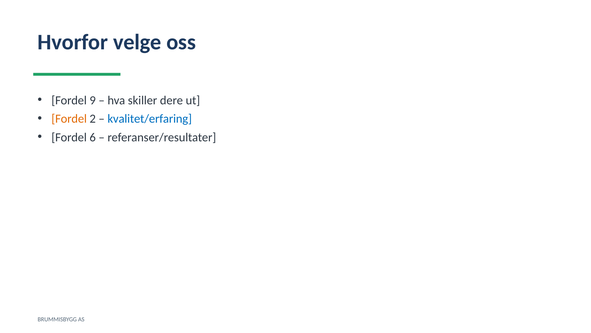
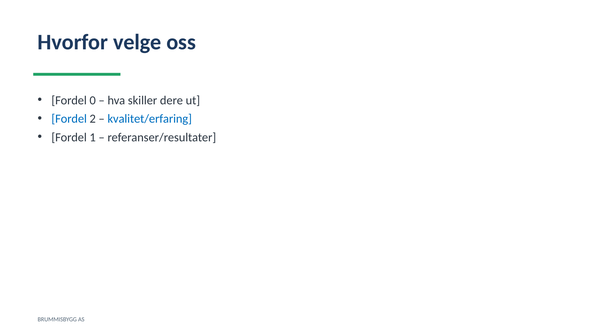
9: 9 -> 0 (93, 100)
Fordel colour: orange -> blue (69, 119)
6: 6 -> 1 (93, 137)
